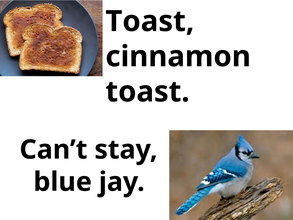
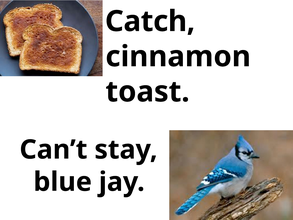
Toast: Toast -> Catch (150, 21)
